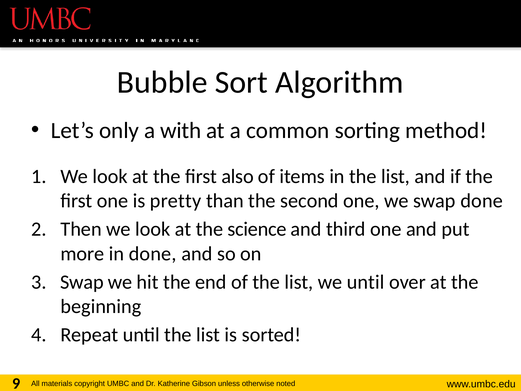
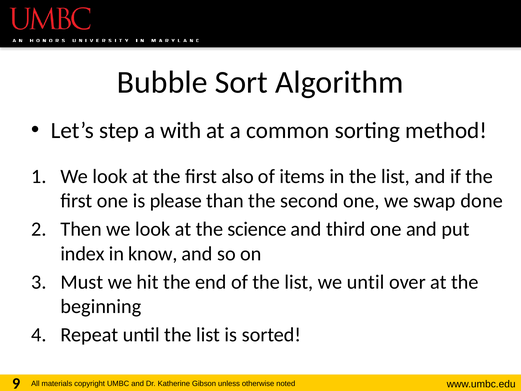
only: only -> step (119, 130)
pretty: pretty -> please (176, 201)
more: more -> index (82, 253)
in done: done -> know (153, 253)
Swap: Swap -> Must (82, 282)
